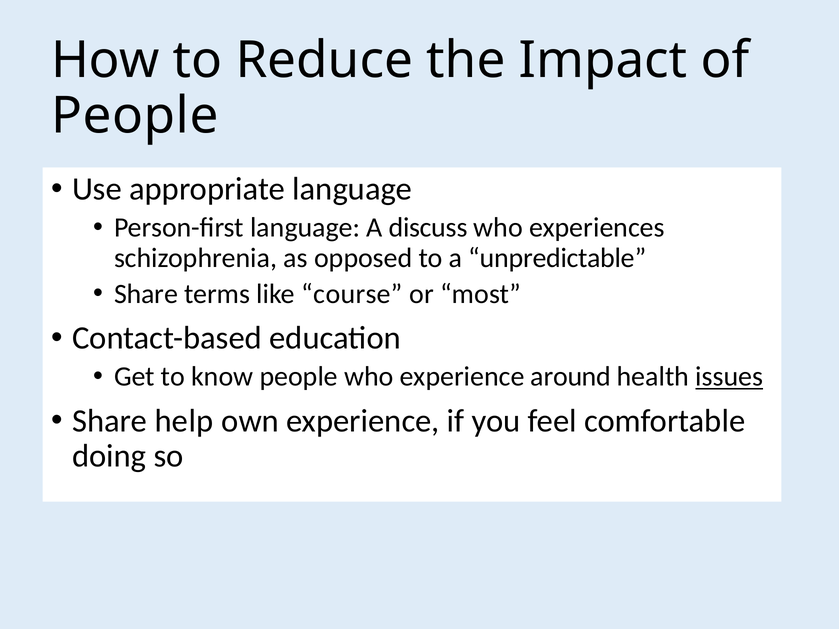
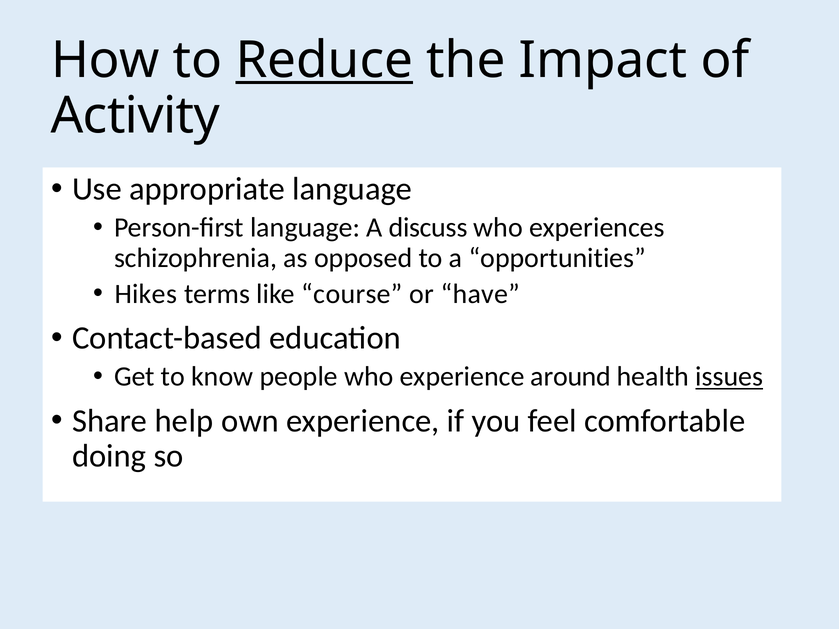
Reduce underline: none -> present (324, 60)
People: People -> Activity (135, 116)
unpredictable: unpredictable -> opportunities (557, 258)
Share: Share -> Hikes (146, 294)
most: most -> have (480, 294)
